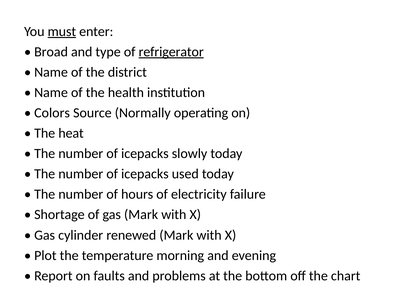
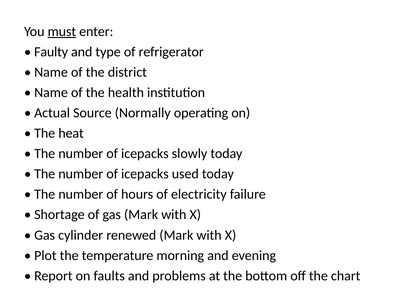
Broad: Broad -> Faulty (51, 52)
refrigerator underline: present -> none (171, 52)
Colors: Colors -> Actual (52, 113)
